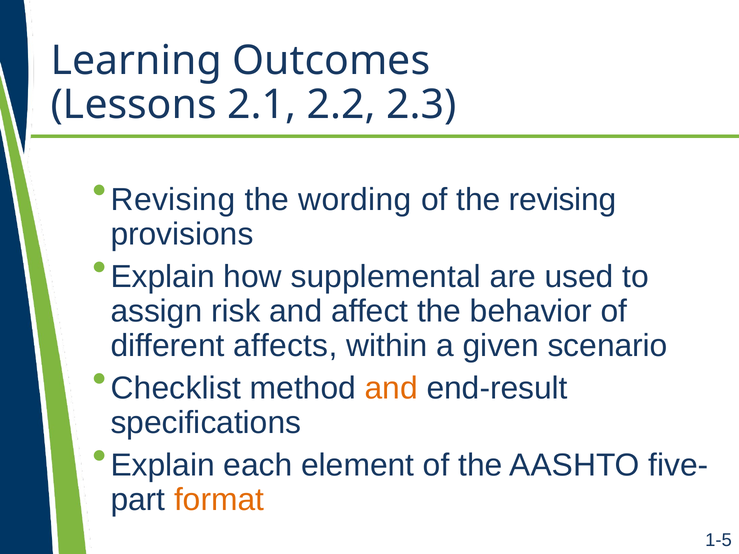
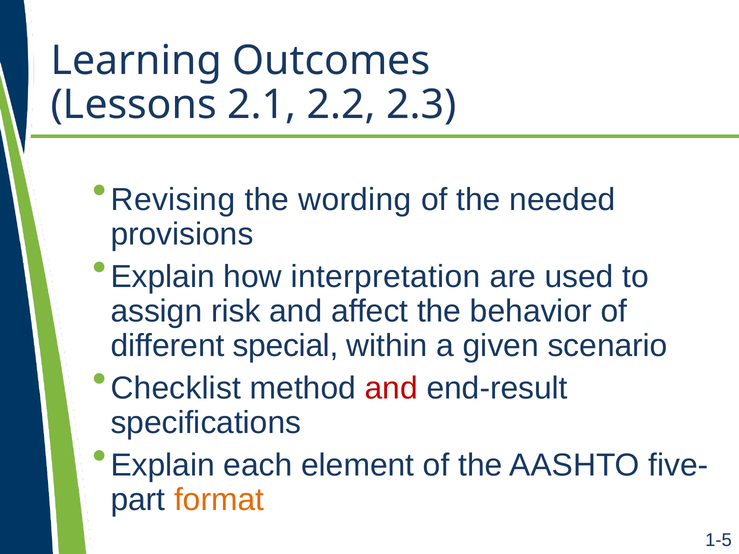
the revising: revising -> needed (562, 200)
supplemental: supplemental -> interpretation (386, 277)
affects: affects -> special (286, 346)
and colour: orange -> red (391, 388)
